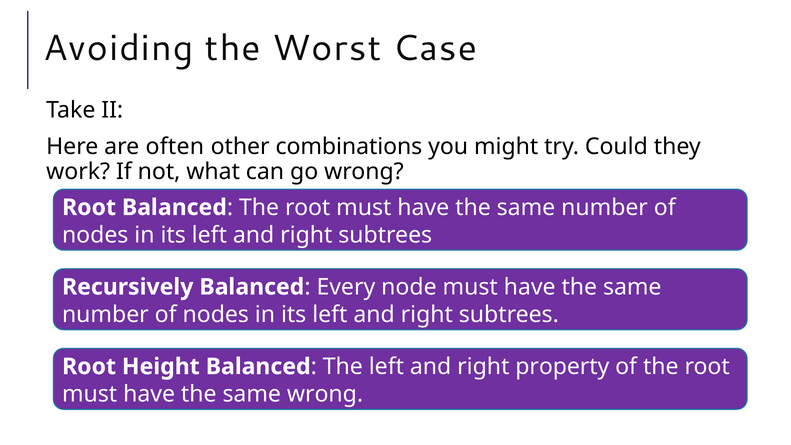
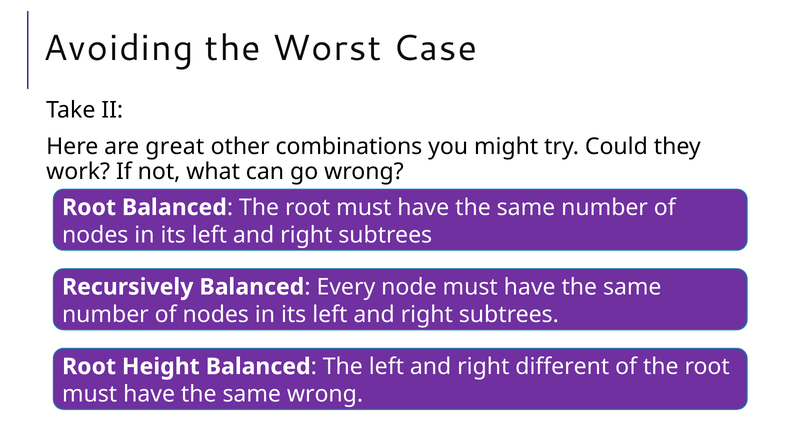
often: often -> great (175, 147)
property: property -> different (562, 367)
